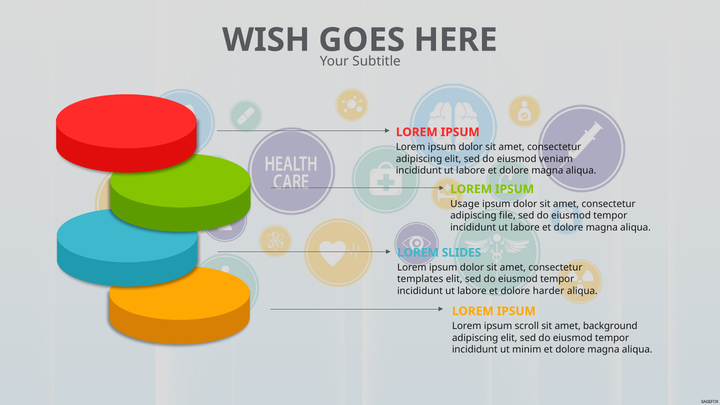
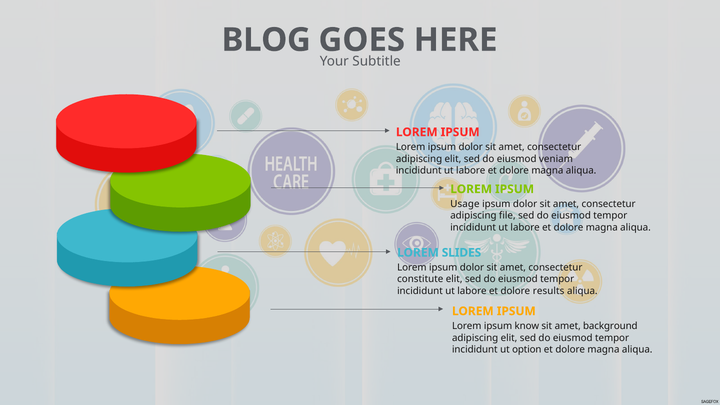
WISH: WISH -> BLOG (266, 40)
templates: templates -> constitute (420, 279)
harder: harder -> results (549, 291)
scroll: scroll -> know (527, 326)
minim: minim -> option (527, 349)
